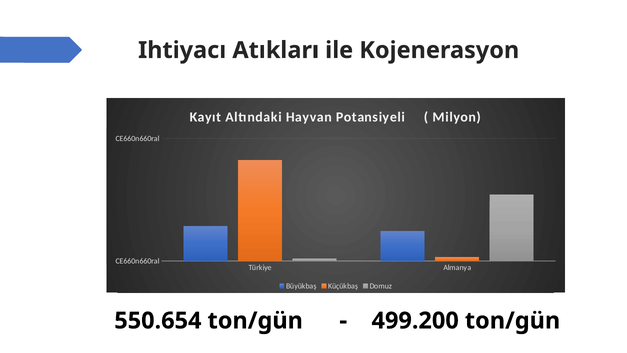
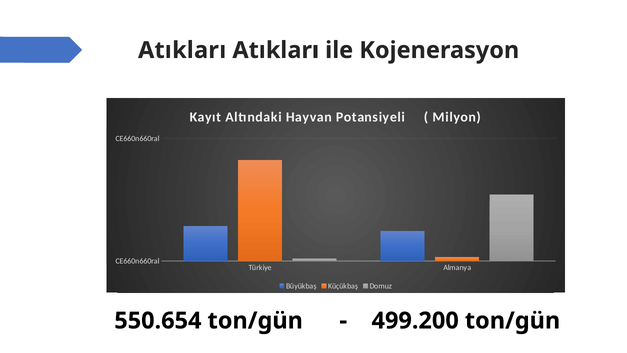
Ihtiyacı: Ihtiyacı -> Atıkları (182, 50)
